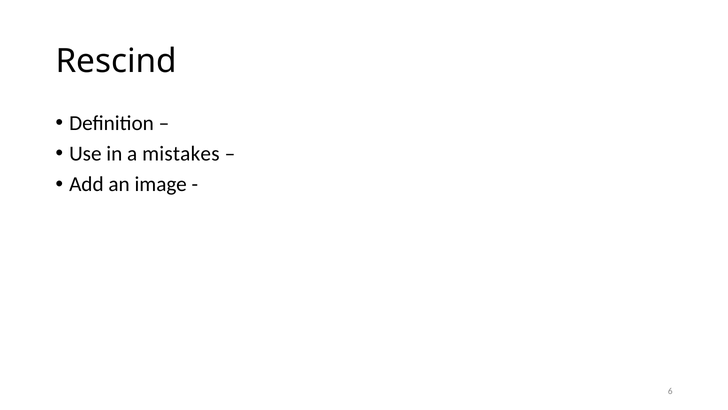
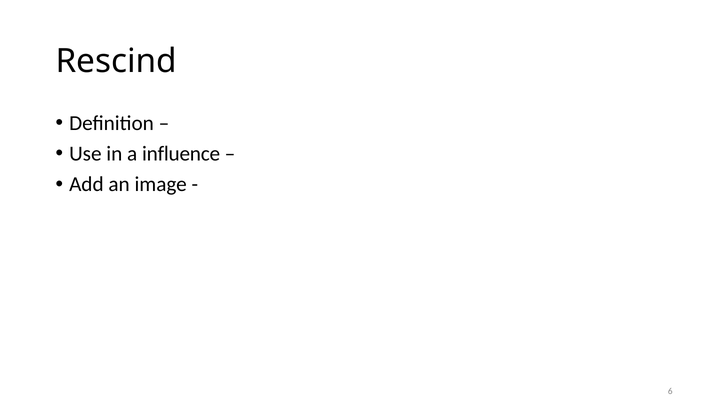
mistakes: mistakes -> influence (181, 154)
